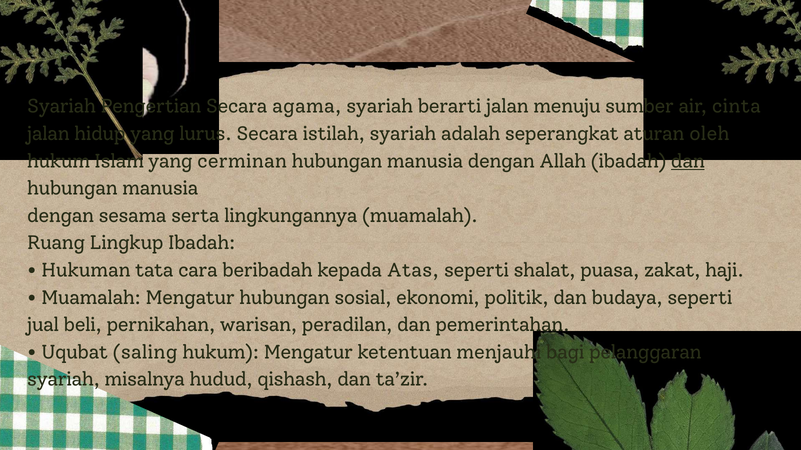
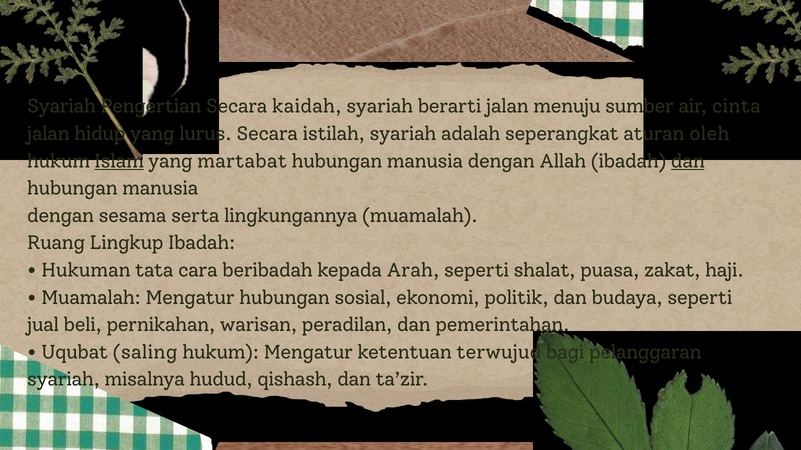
agama: agama -> kaidah (307, 107)
Islam underline: none -> present (119, 161)
cerminan: cerminan -> martabat (242, 161)
Atas: Atas -> Arah (413, 271)
menjauhi: menjauhi -> terwujud (499, 353)
